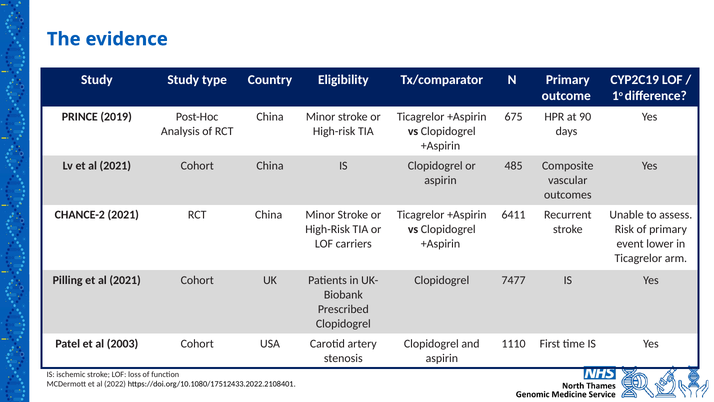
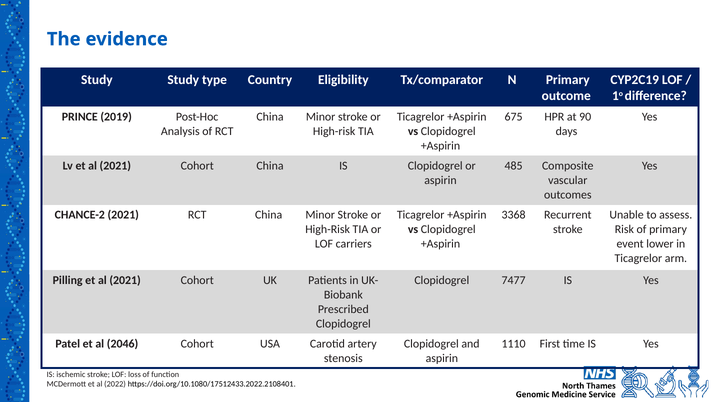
6411: 6411 -> 3368 (514, 215)
2003: 2003 -> 2046 (123, 343)
